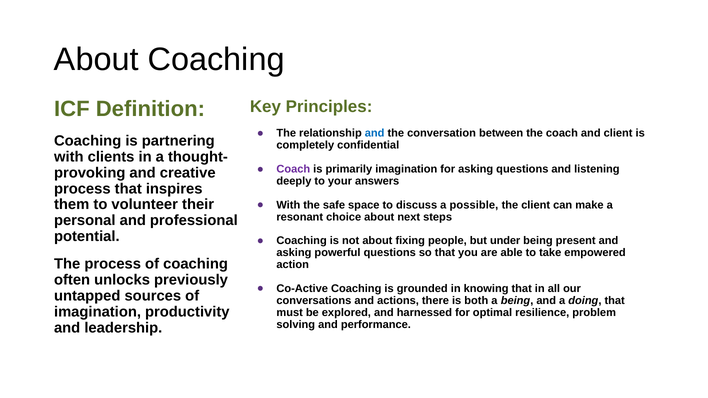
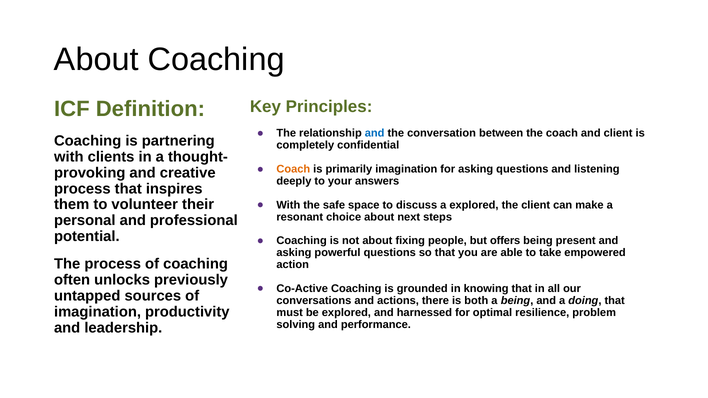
Coach colour: purple -> orange (293, 169)
a possible: possible -> explored (474, 205)
under: under -> offers (505, 241)
